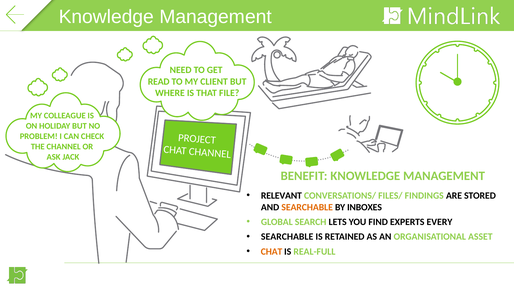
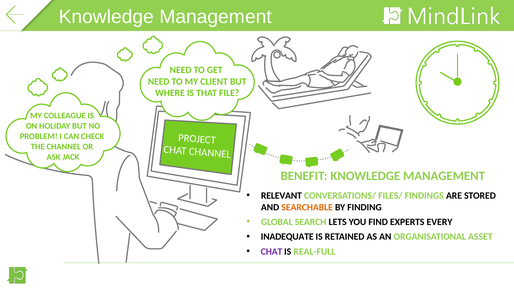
READ: READ -> NEED (159, 82)
INBOXES: INBOXES -> FINDING (364, 207)
SEARCHABLE: SEARCHABLE -> INADEQUATE (287, 237)
CHAT colour: orange -> purple (272, 252)
